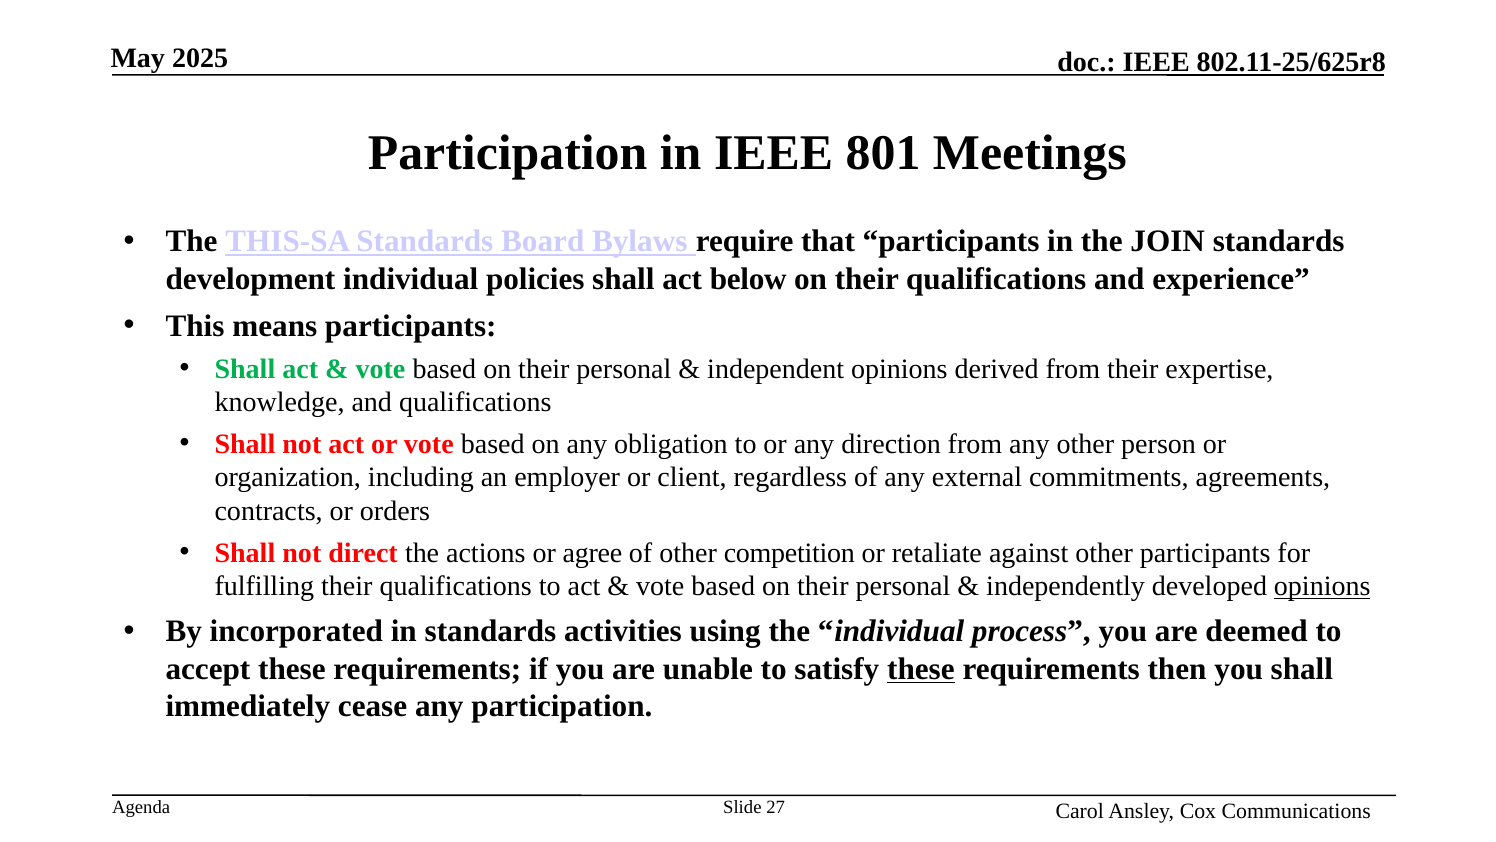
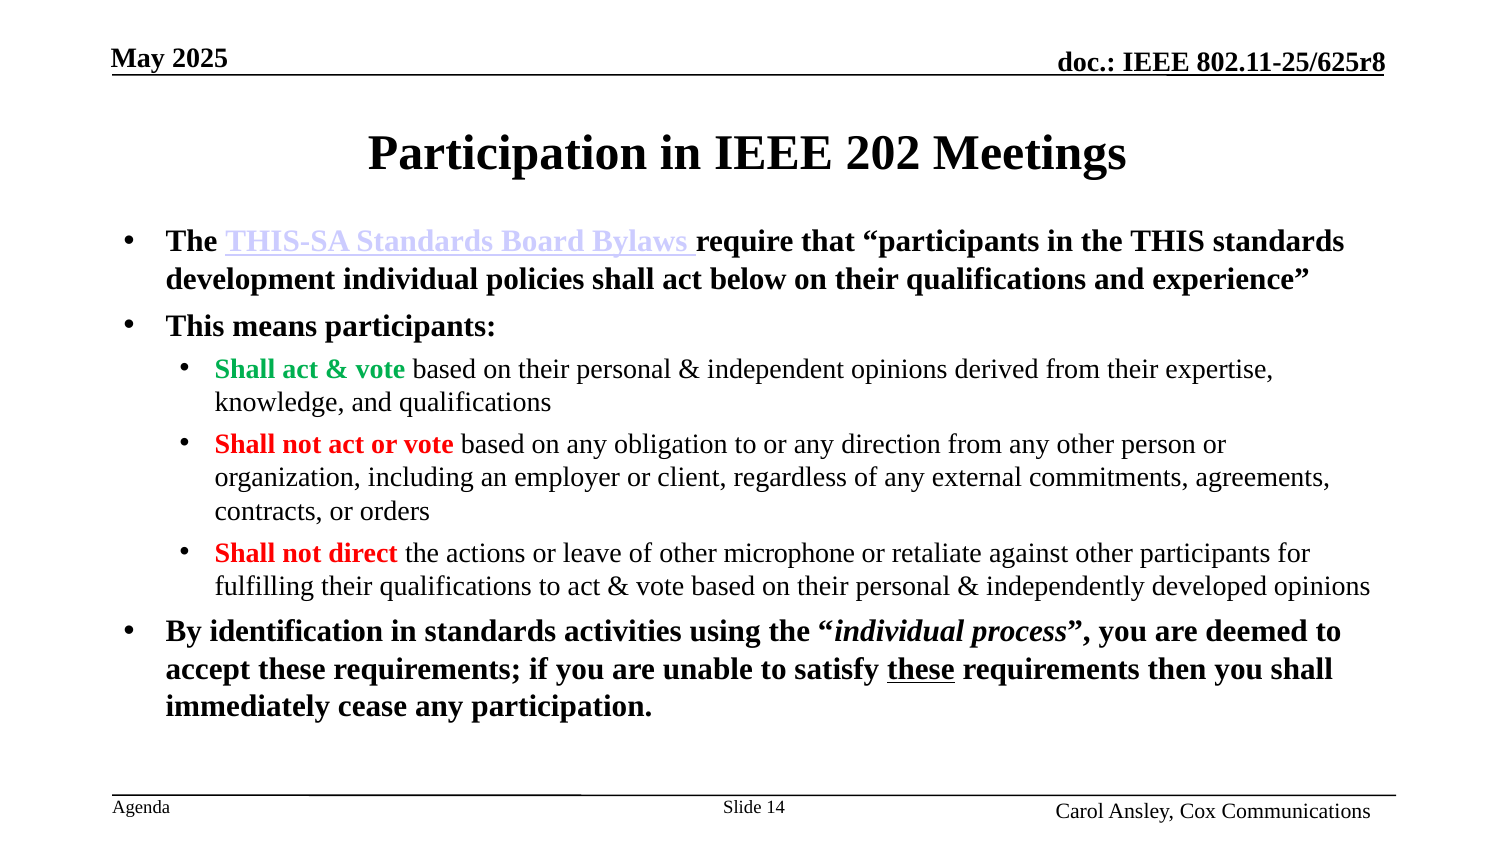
801: 801 -> 202 (883, 153)
the JOIN: JOIN -> THIS (1168, 241)
agree: agree -> leave (592, 553)
competition: competition -> microphone (789, 553)
opinions underline: present -> none (1322, 586)
incorporated: incorporated -> identification (296, 631)
27: 27 -> 14 (776, 807)
